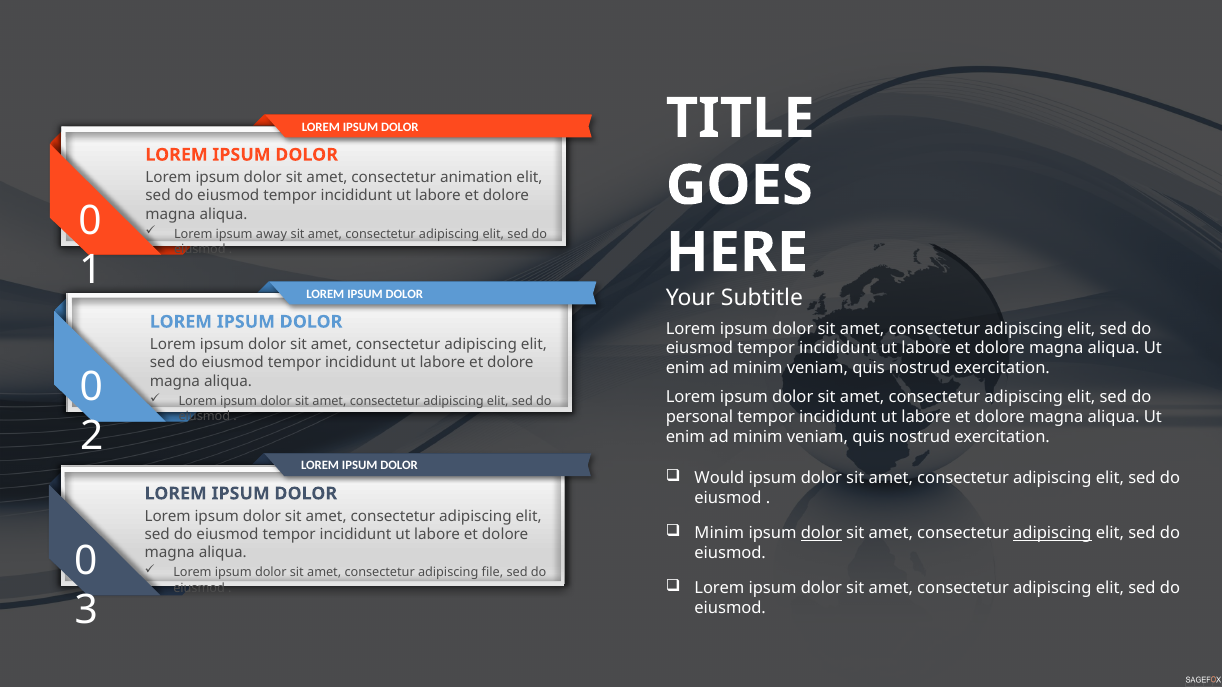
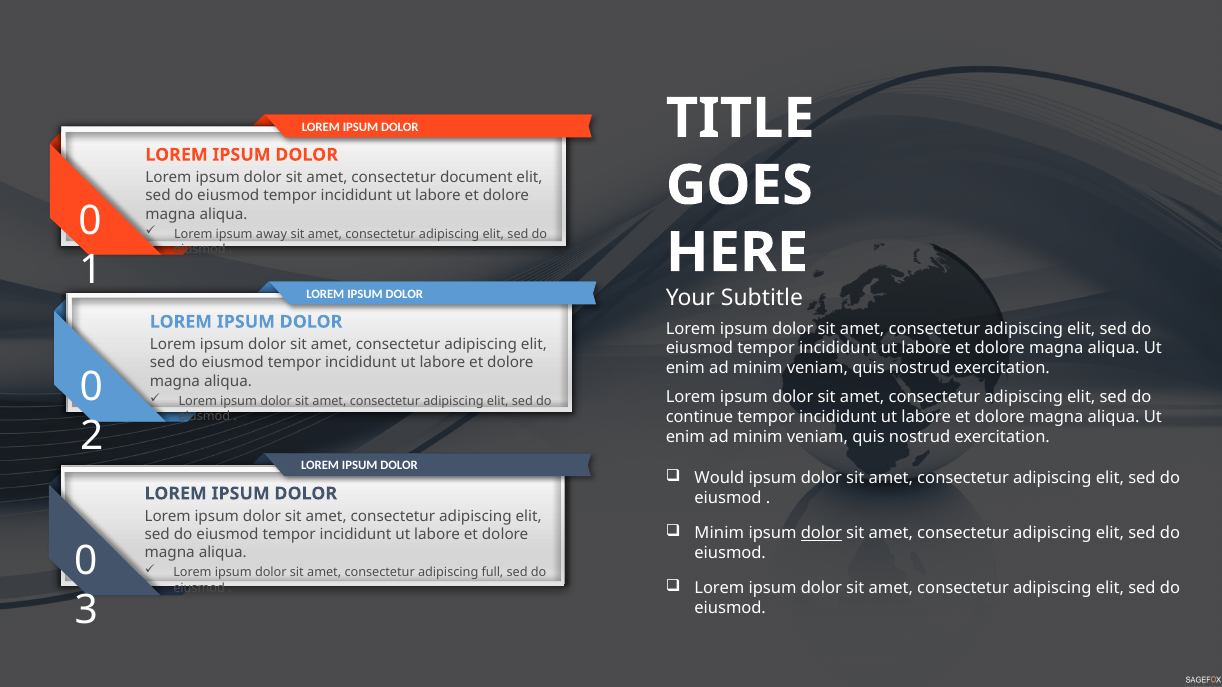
animation: animation -> document (476, 178)
personal: personal -> continue (699, 417)
adipiscing underline: present -> none (1052, 534)
file: file -> full (493, 573)
